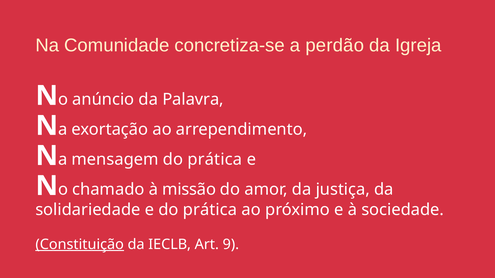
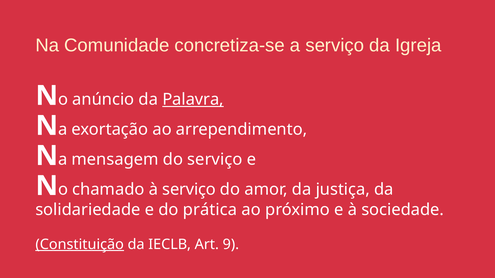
a perdão: perdão -> serviço (335, 45)
Palavra underline: none -> present (193, 100)
mensagem do prática: prática -> serviço (215, 160)
à missão: missão -> serviço (189, 190)
